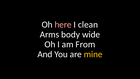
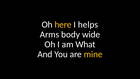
here colour: pink -> yellow (63, 25)
clean: clean -> helps (88, 25)
From: From -> What (85, 44)
